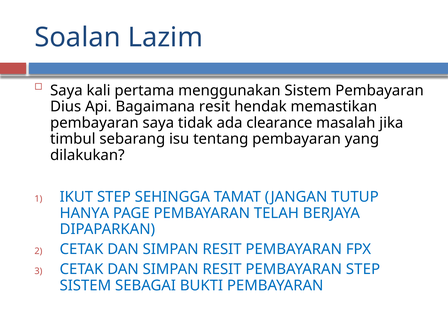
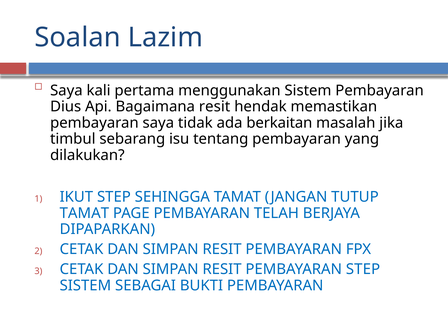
clearance: clearance -> berkaitan (279, 123)
HANYA: HANYA -> TAMAT (84, 213)
